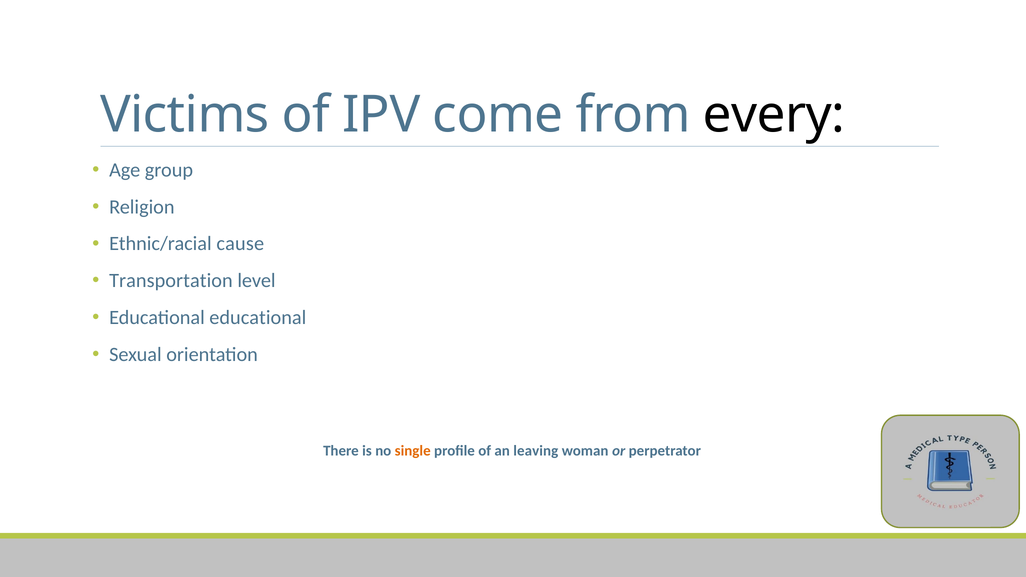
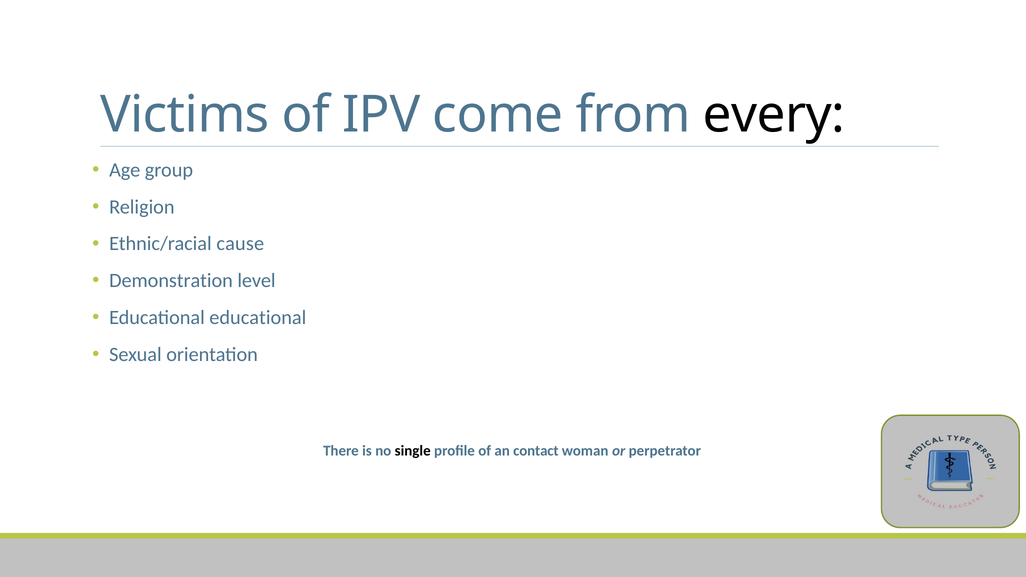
Transportation: Transportation -> Demonstration (171, 281)
single colour: orange -> black (413, 451)
leaving: leaving -> contact (536, 451)
